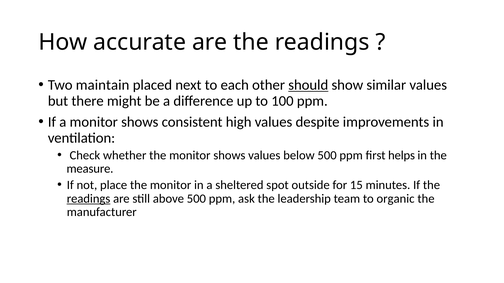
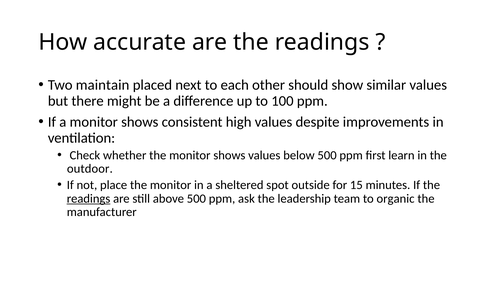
should underline: present -> none (308, 85)
helps: helps -> learn (401, 155)
measure: measure -> outdoor (90, 169)
